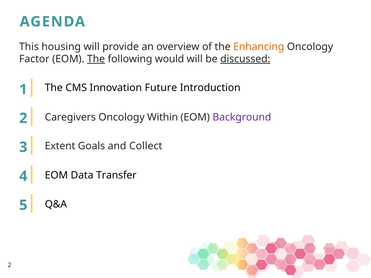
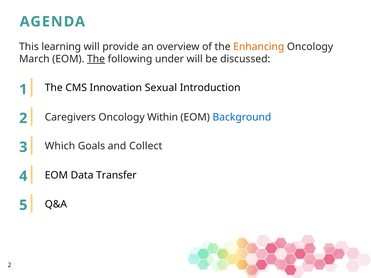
housing: housing -> learning (61, 47)
Factor: Factor -> March (34, 59)
would: would -> under (169, 59)
discussed underline: present -> none (245, 59)
Future: Future -> Sexual (161, 88)
Background colour: purple -> blue (242, 117)
Extent: Extent -> Which (60, 146)
